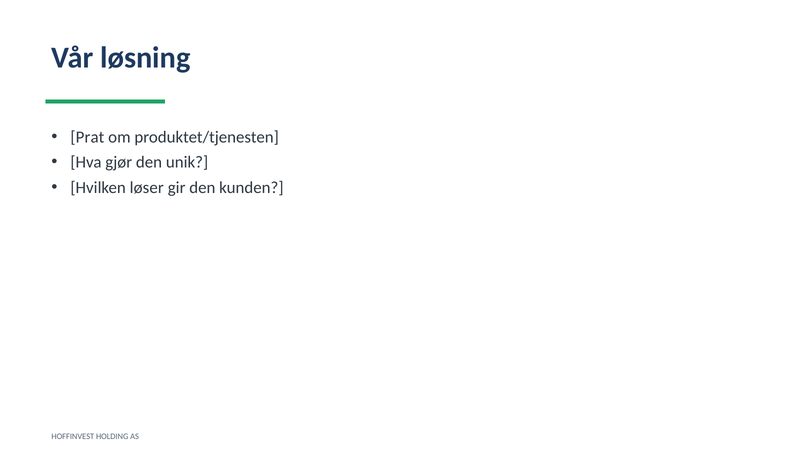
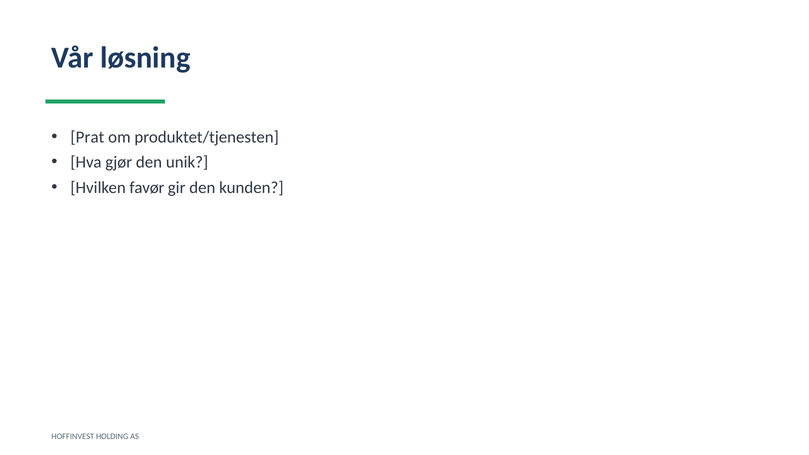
løser: løser -> favør (147, 188)
